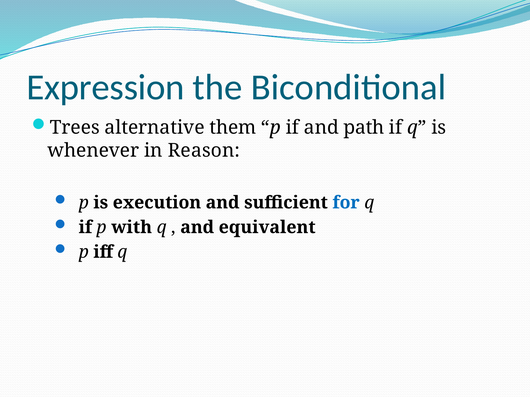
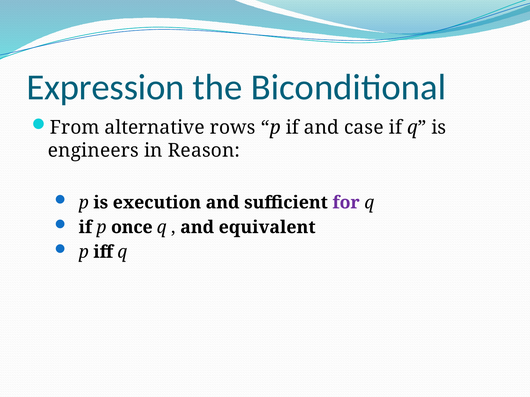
Trees: Trees -> From (75, 128)
them: them -> rows (233, 128)
path: path -> case (364, 128)
whenever: whenever -> engineers (93, 151)
for colour: blue -> purple (346, 203)
with: with -> once (132, 228)
